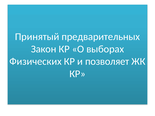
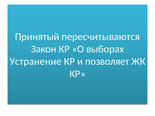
предварительных: предварительных -> пересчитываются (101, 37)
Физических: Физических -> Устранение (35, 62)
